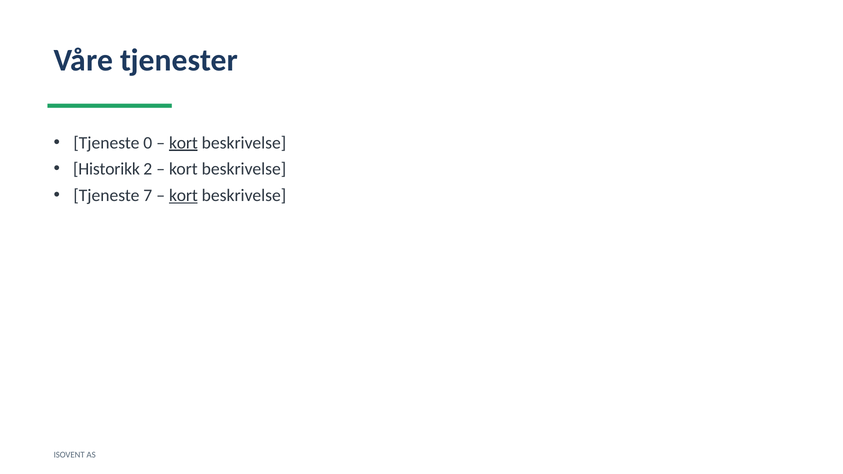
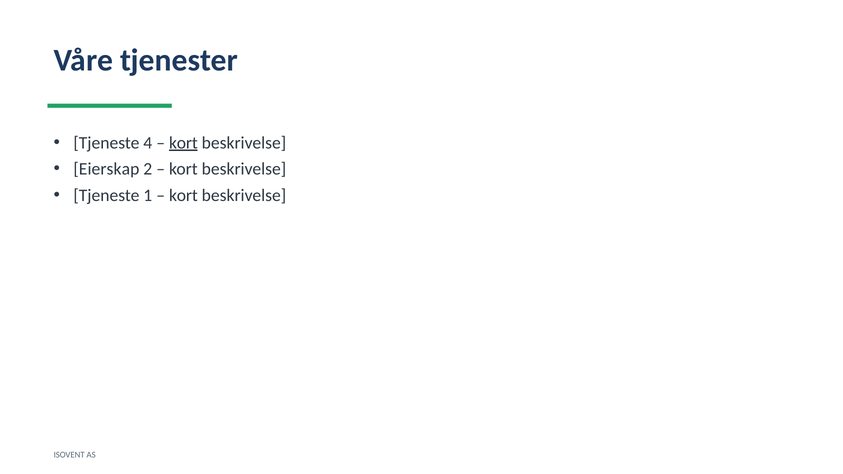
0: 0 -> 4 (148, 143)
Historikk: Historikk -> Eierskap (106, 169)
7: 7 -> 1 (148, 195)
kort underline: present -> none (183, 195)
